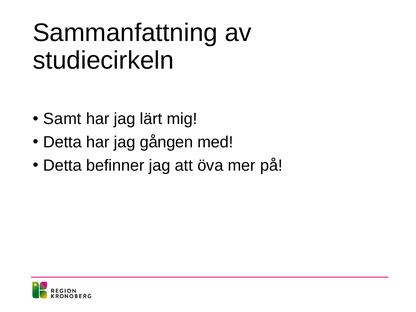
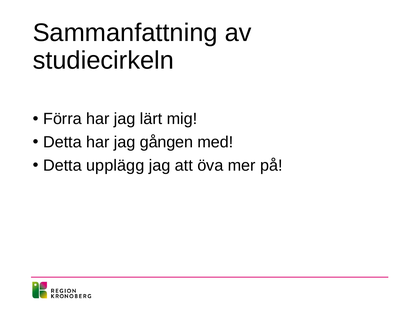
Samt: Samt -> Förra (62, 119)
befinner: befinner -> upplägg (115, 165)
